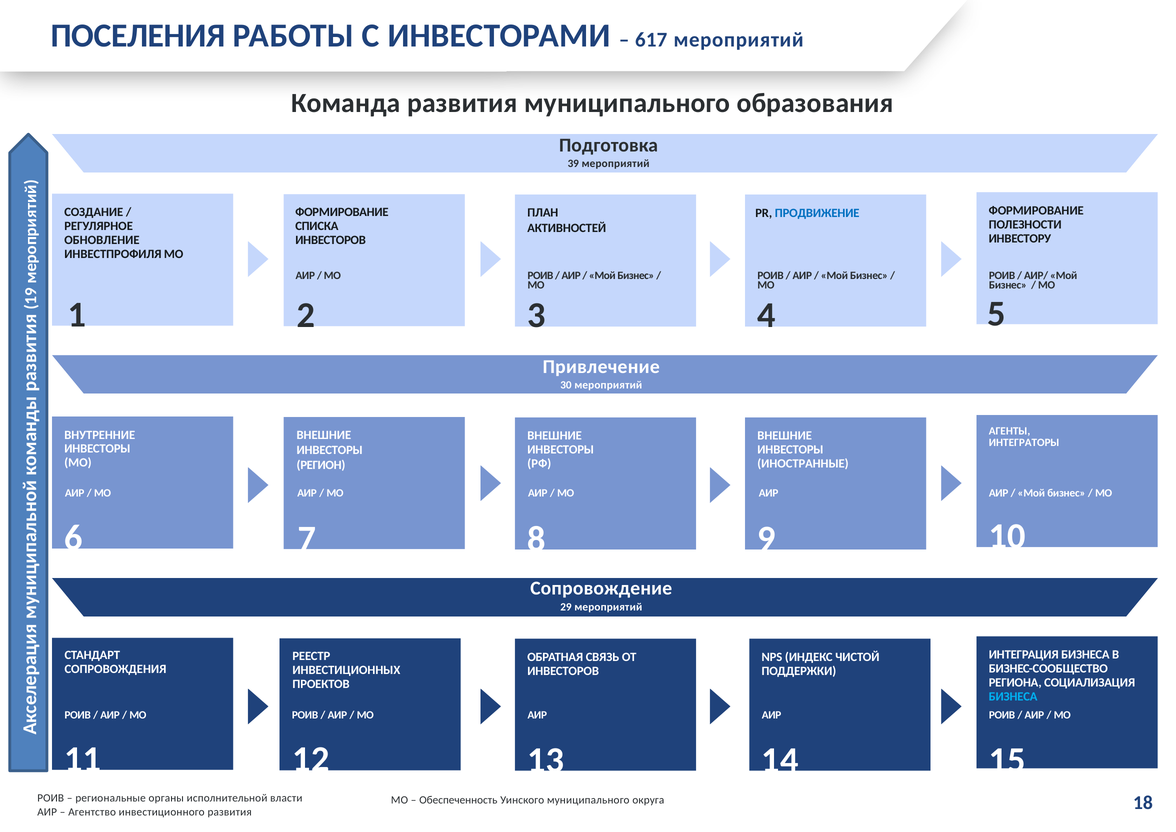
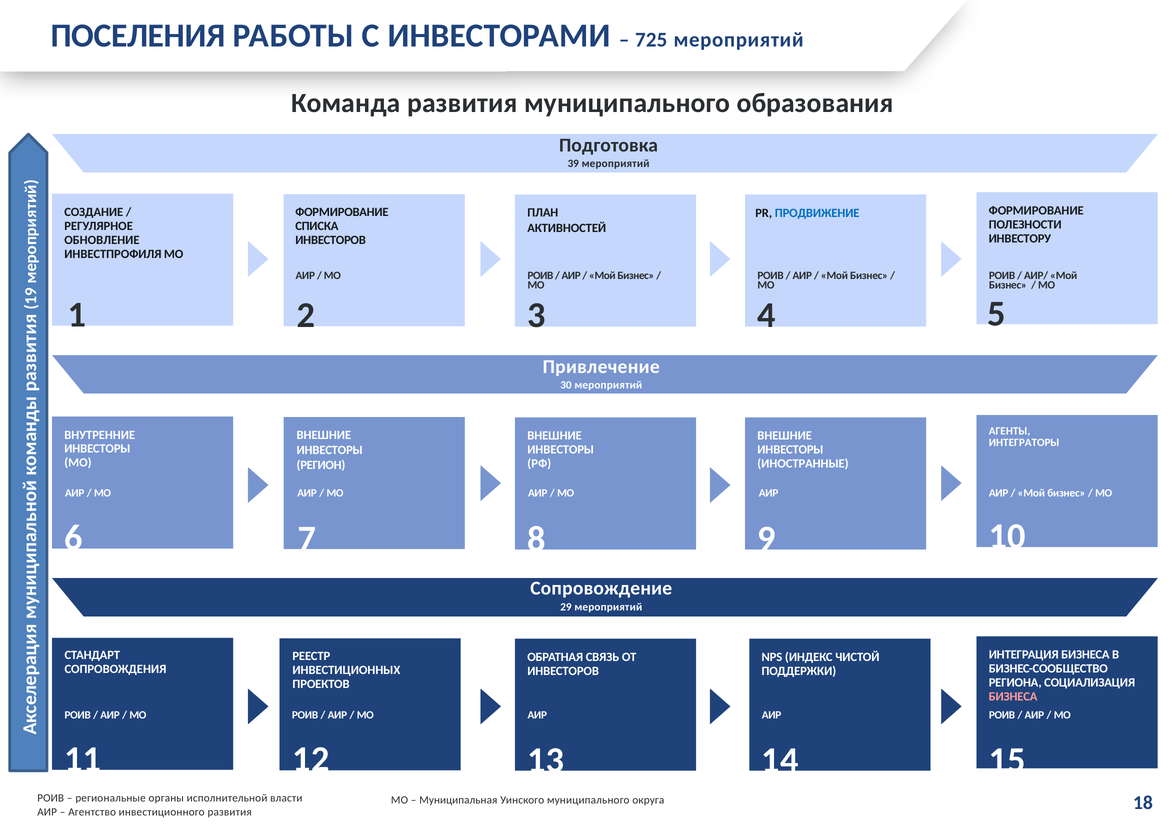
617: 617 -> 725 (651, 40)
БИЗНЕСА colour: light blue -> pink (1013, 696)
Обеспеченность: Обеспеченность -> Муниципальная (458, 800)
